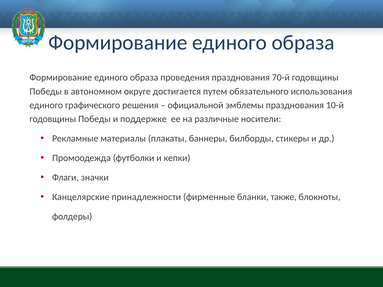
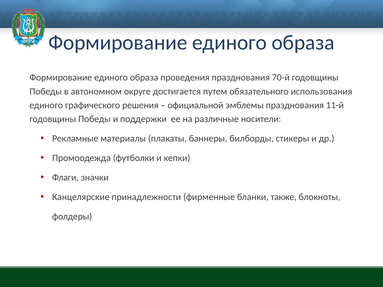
10-й: 10-й -> 11-й (335, 105)
поддержке: поддержке -> поддержки (143, 119)
